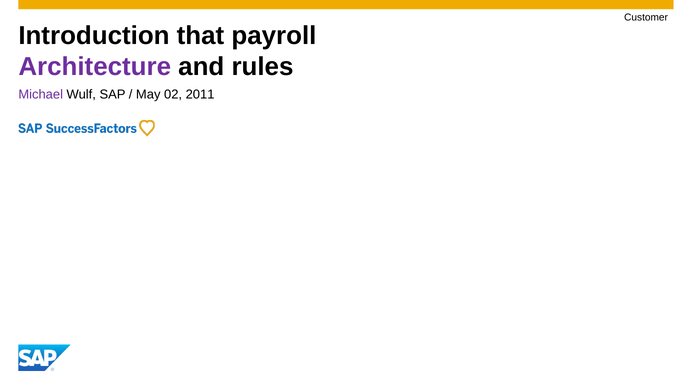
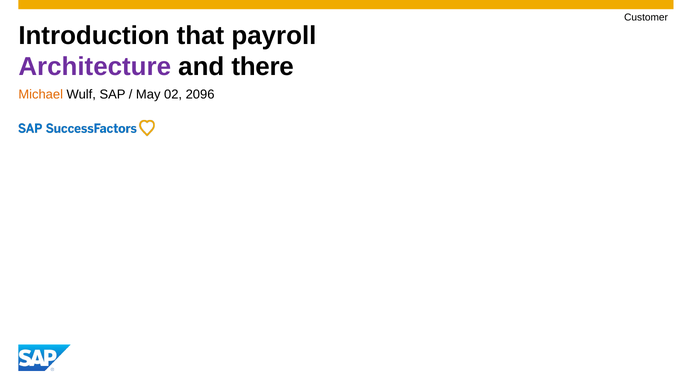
rules: rules -> there (263, 67)
Michael colour: purple -> orange (41, 95)
2011: 2011 -> 2096 (200, 95)
